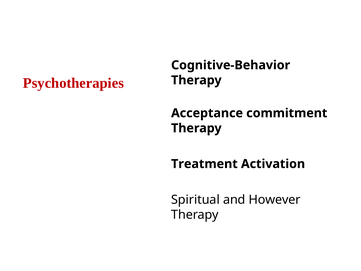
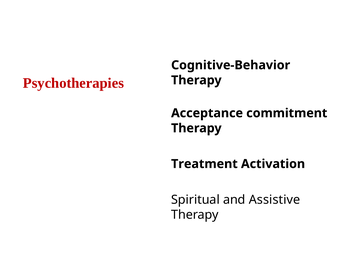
However: However -> Assistive (275, 199)
